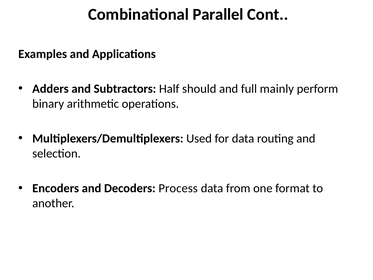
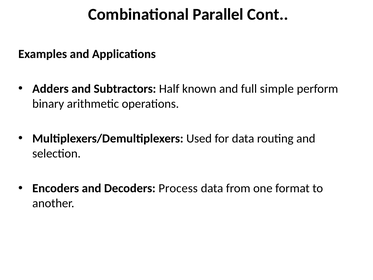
should: should -> known (199, 89)
mainly: mainly -> simple (277, 89)
